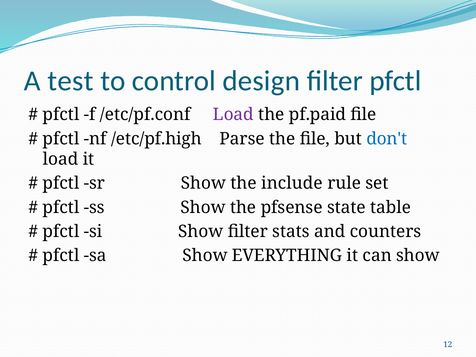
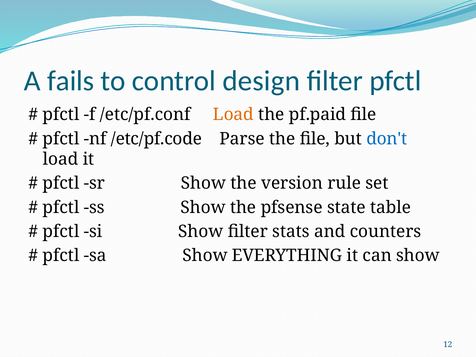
test: test -> fails (71, 81)
Load colour: purple -> orange (233, 115)
/etc/pf.high: /etc/pf.high -> /etc/pf.code (156, 139)
include: include -> version (292, 183)
